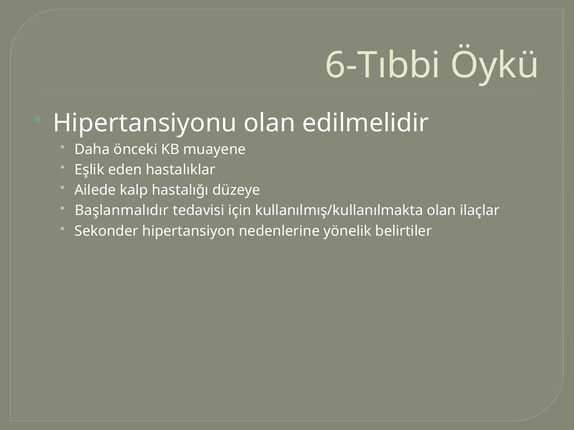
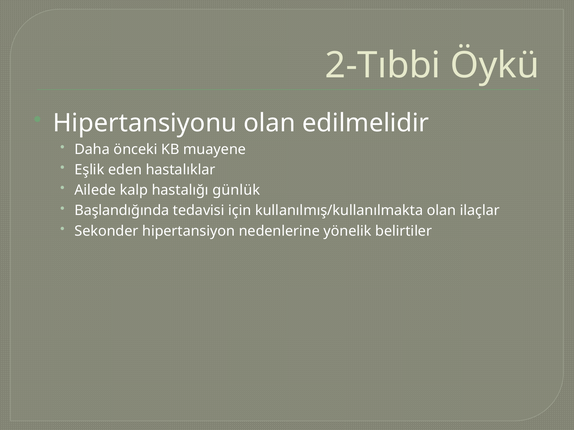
6-Tıbbi: 6-Tıbbi -> 2-Tıbbi (383, 65)
düzeye: düzeye -> günlük (236, 190)
Başlanmalıdır: Başlanmalıdır -> Başlandığında (122, 211)
